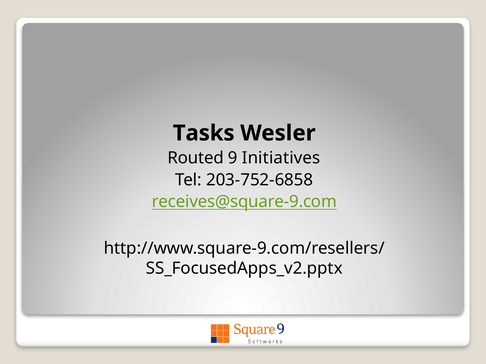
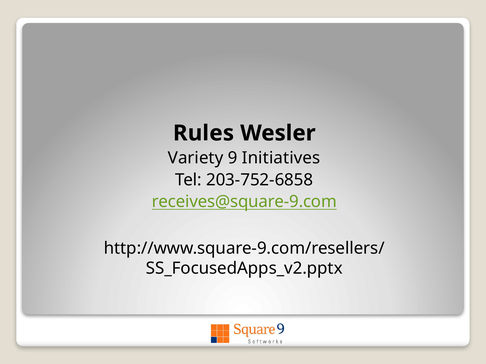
Tasks: Tasks -> Rules (203, 133)
Routed: Routed -> Variety (196, 158)
